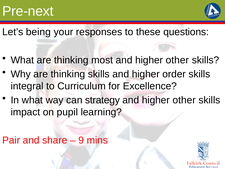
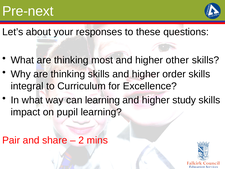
being: being -> about (38, 32)
can strategy: strategy -> learning (102, 100)
other: other -> study (184, 100)
9: 9 -> 2 (81, 140)
